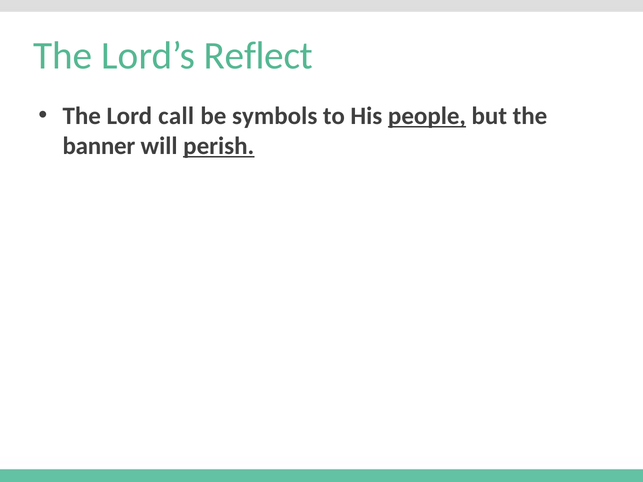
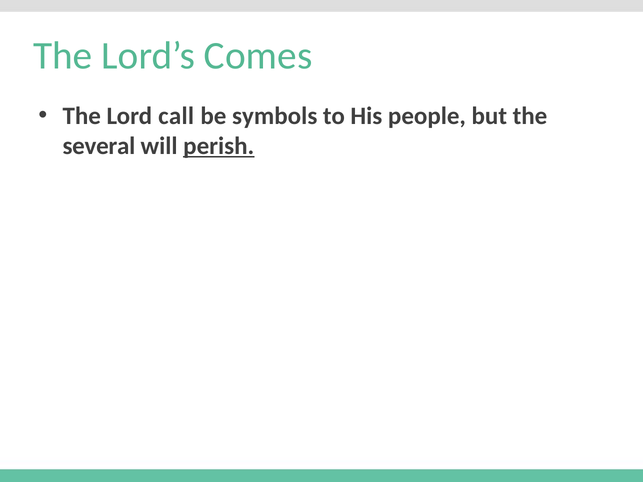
Reflect: Reflect -> Comes (258, 56)
people underline: present -> none (427, 116)
banner: banner -> several (99, 146)
